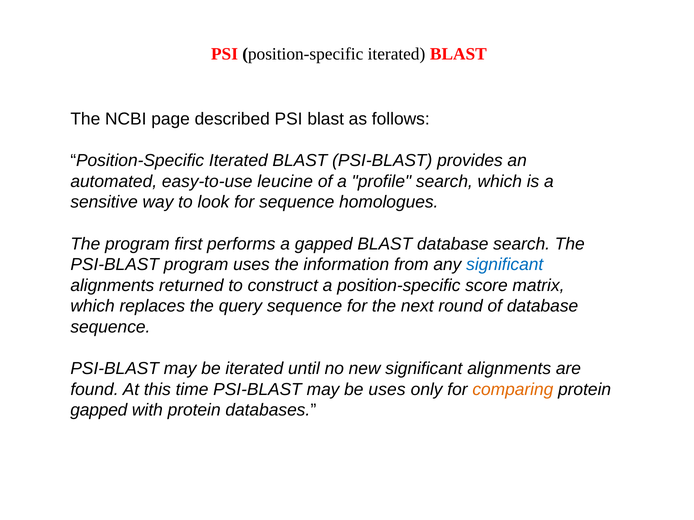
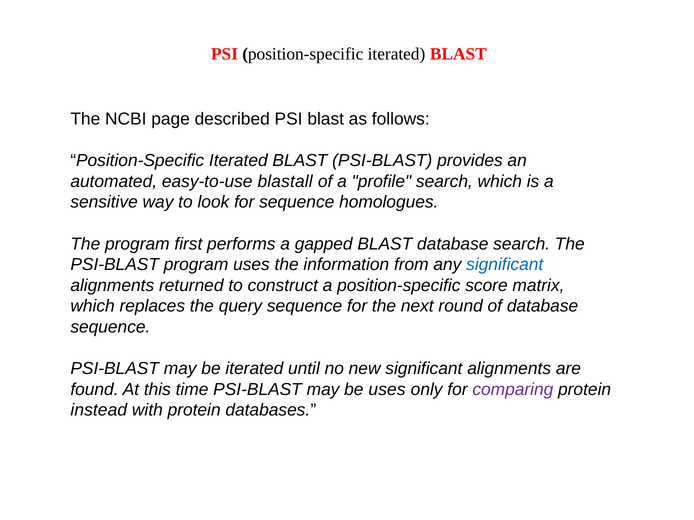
leucine: leucine -> blastall (285, 182)
comparing colour: orange -> purple (513, 390)
gapped: gapped -> instead (99, 411)
